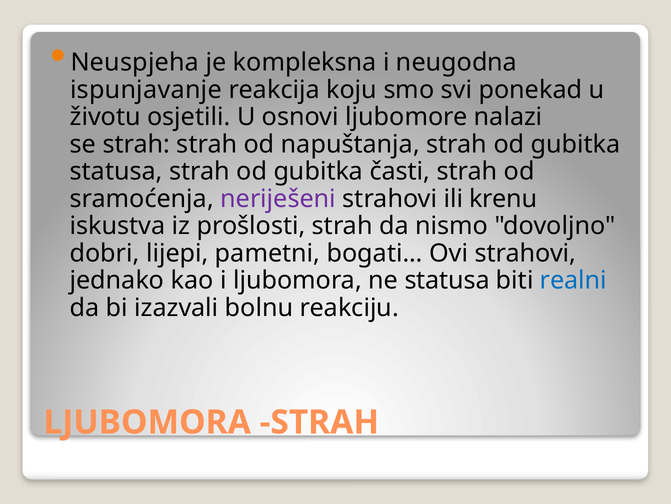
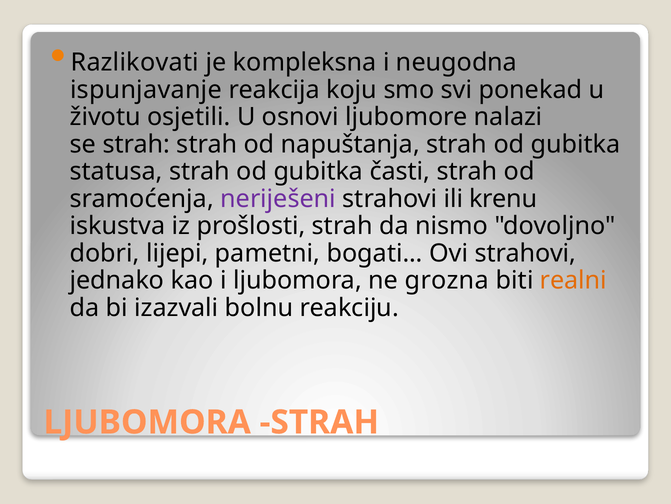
Neuspjeha: Neuspjeha -> Razlikovati (135, 62)
ne statusa: statusa -> grozna (447, 280)
realni colour: blue -> orange (573, 280)
